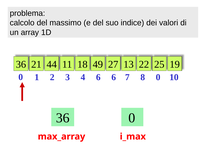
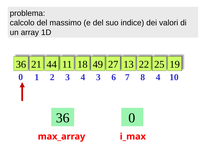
4 6: 6 -> 3 (98, 77)
8 0: 0 -> 4 (158, 77)
